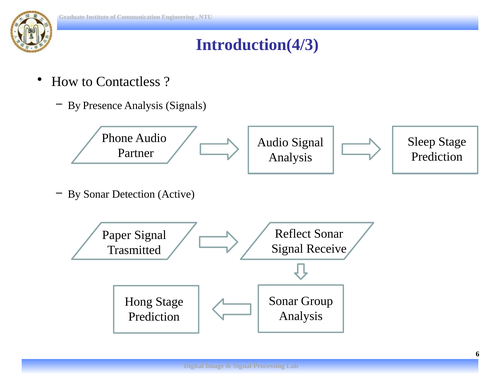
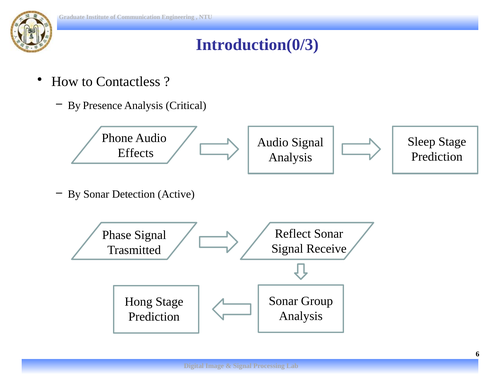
Introduction(4/3: Introduction(4/3 -> Introduction(0/3 (257, 45)
Signals: Signals -> Critical (186, 105)
Partner: Partner -> Effects (136, 153)
Paper: Paper -> Phase (117, 235)
